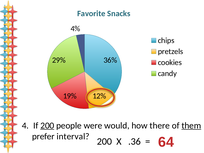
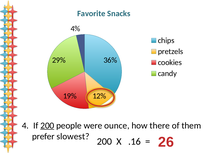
would: would -> ounce (117, 126)
them underline: present -> none (191, 126)
interval: interval -> slowest (73, 136)
.36: .36 -> .16 (135, 141)
64: 64 -> 26 (166, 142)
